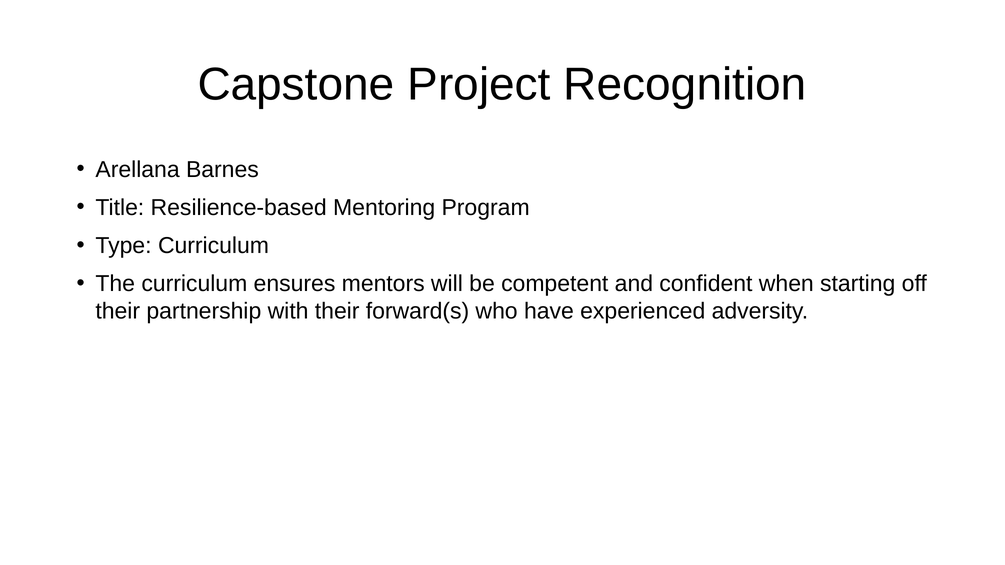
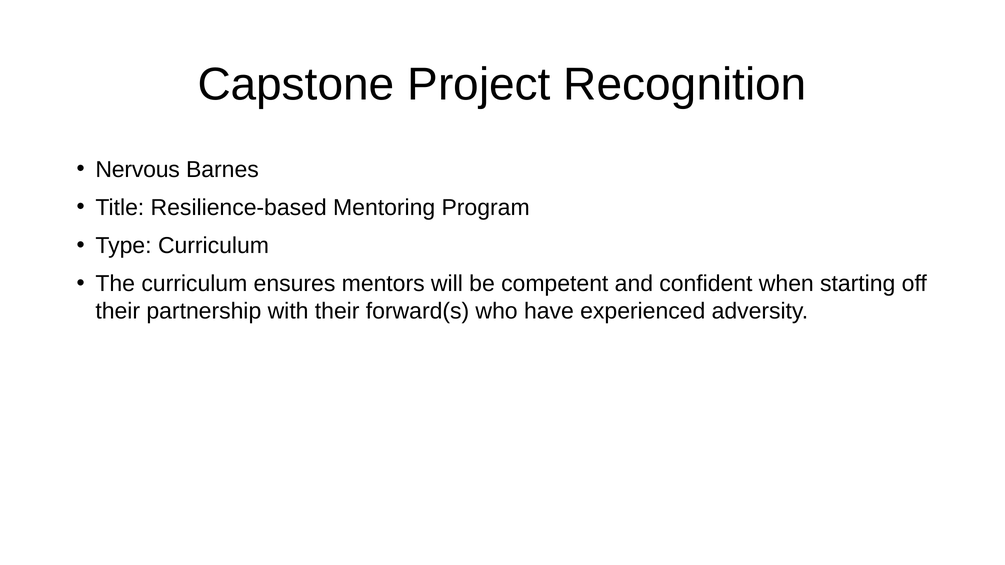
Arellana: Arellana -> Nervous (138, 170)
